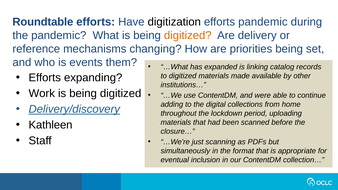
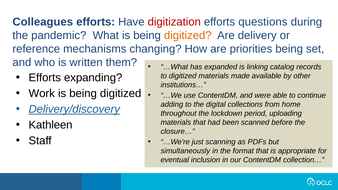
Roundtable: Roundtable -> Colleagues (43, 22)
digitization colour: black -> red (174, 22)
efforts pandemic: pandemic -> questions (263, 22)
events: events -> written (86, 62)
